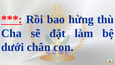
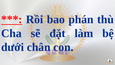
hừng: hừng -> phán (81, 19)
